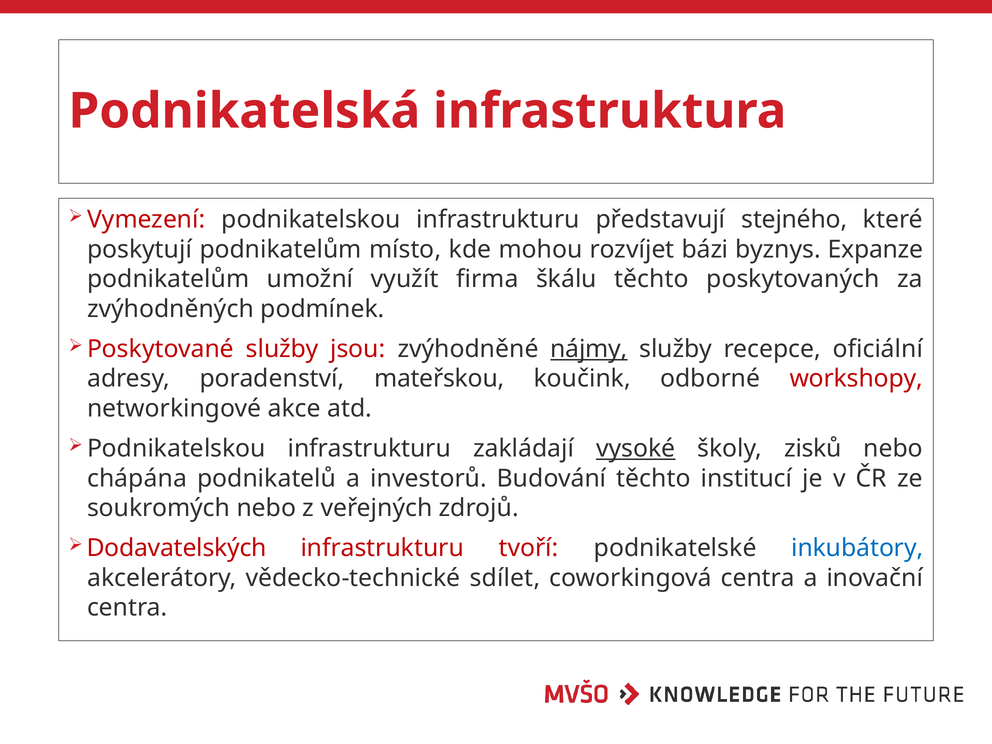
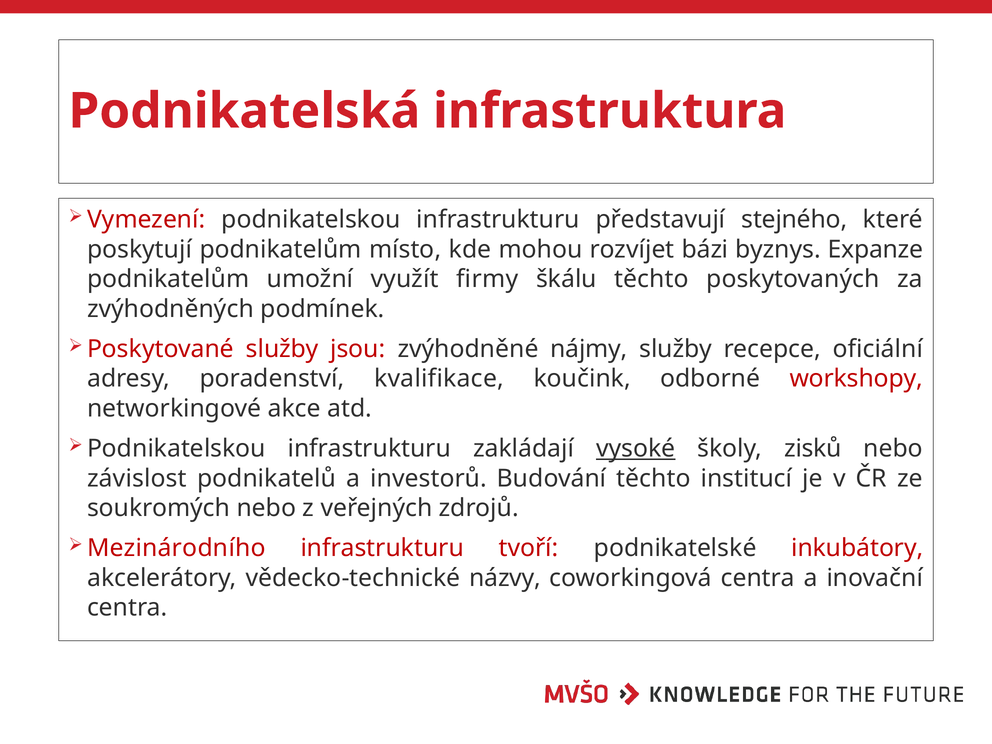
firma: firma -> firmy (487, 279)
nájmy underline: present -> none (589, 349)
mateřskou: mateřskou -> kvalifikace (439, 379)
chápána: chápána -> závislost (137, 478)
Dodavatelských: Dodavatelských -> Mezinárodního (176, 548)
inkubátory colour: blue -> red (857, 548)
sdílet: sdílet -> názvy (505, 578)
